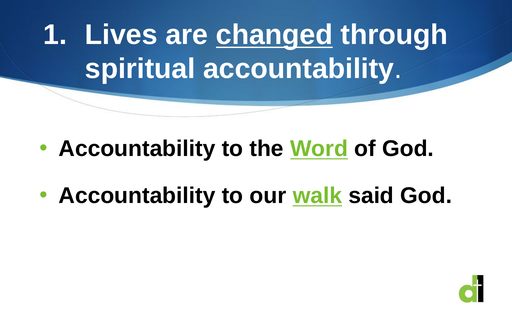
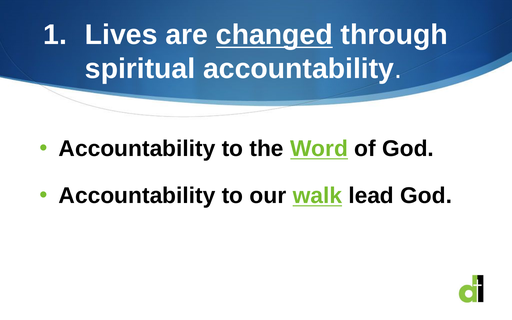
said: said -> lead (371, 196)
